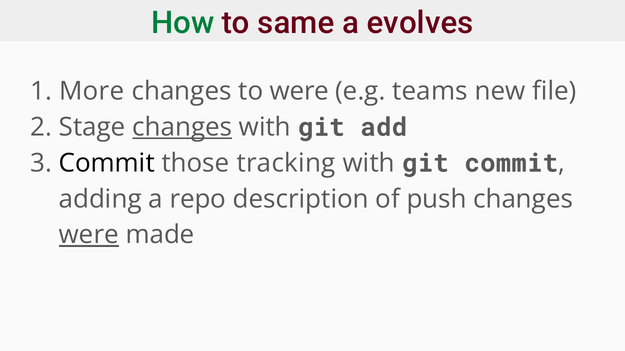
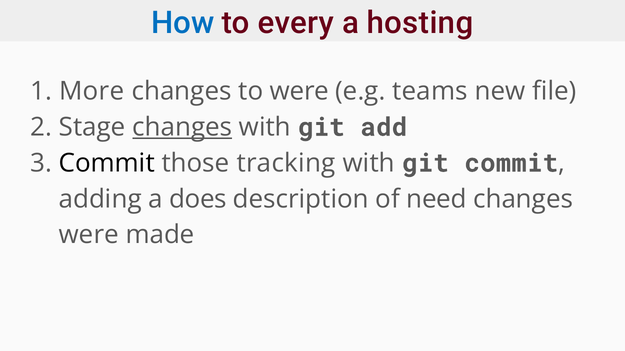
How colour: green -> blue (183, 23)
same: same -> every (296, 23)
evolves: evolves -> hosting (420, 23)
repo: repo -> does (198, 199)
push: push -> need (437, 199)
were underline: present -> none (89, 235)
